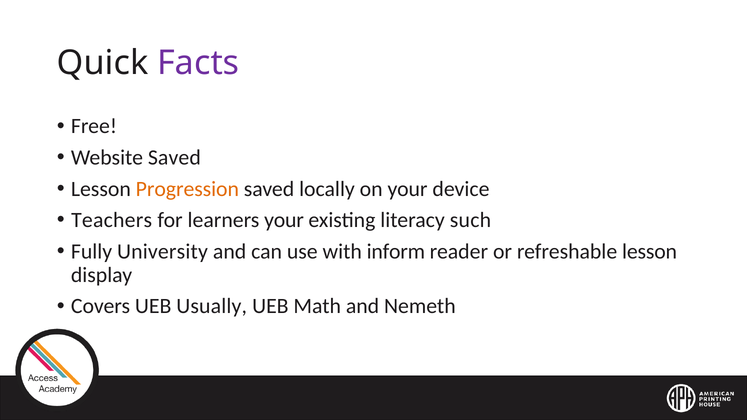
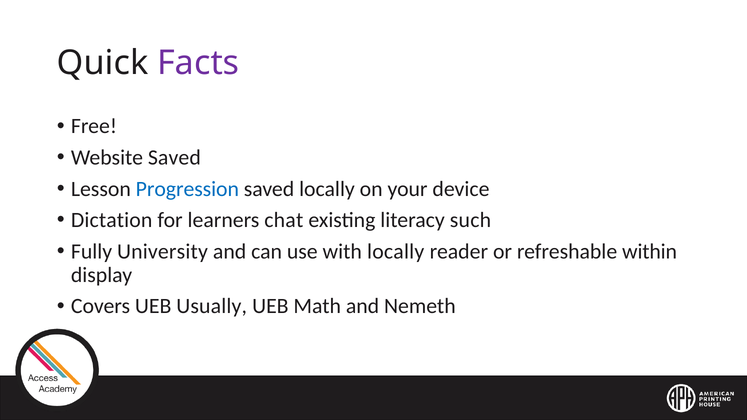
Progression colour: orange -> blue (187, 189)
Teachers: Teachers -> Dictation (112, 220)
learners your: your -> chat (284, 220)
with inform: inform -> locally (396, 252)
refreshable lesson: lesson -> within (650, 252)
